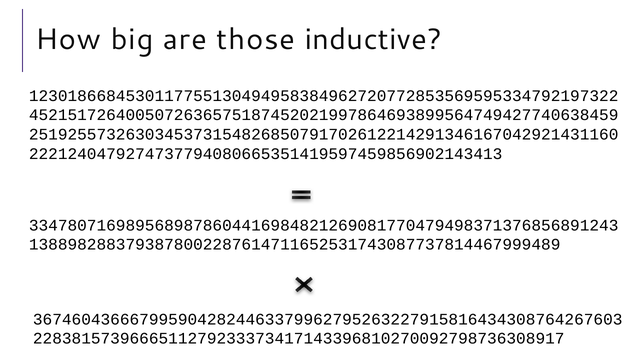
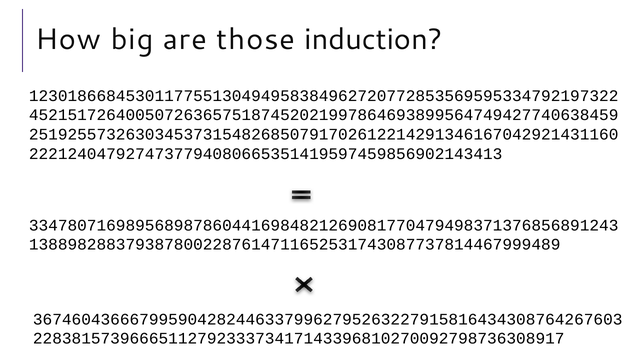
inductive: inductive -> induction (374, 39)
